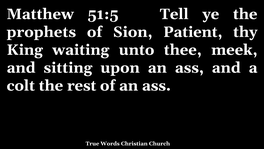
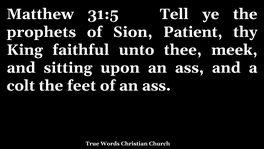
51:5: 51:5 -> 31:5 (103, 14)
waiting: waiting -> faithful (81, 50)
rest: rest -> feet (82, 85)
